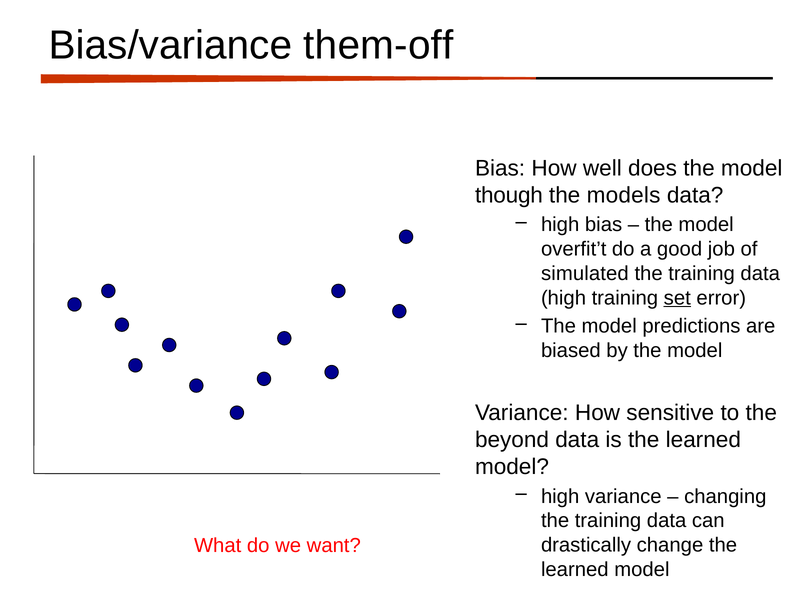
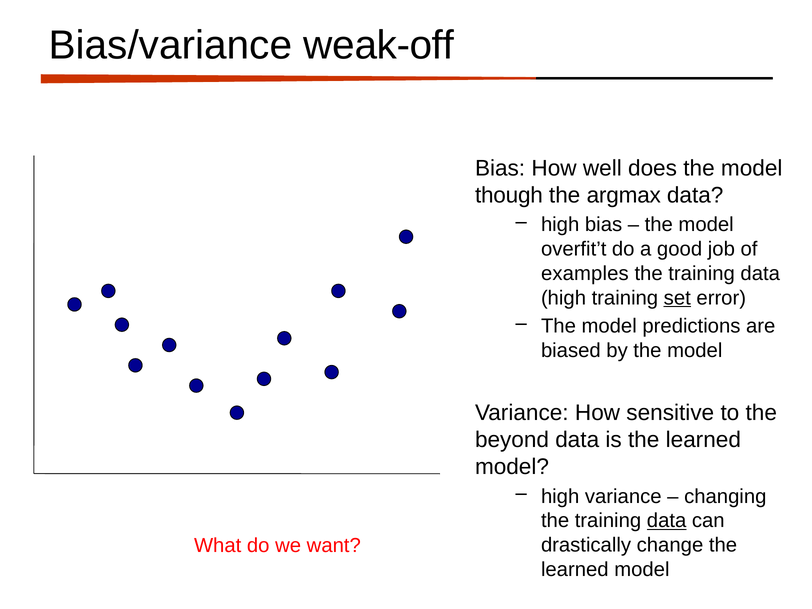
them-off: them-off -> weak-off (379, 45)
models: models -> argmax (624, 195)
simulated: simulated -> examples (585, 273)
data underline: none -> present (667, 521)
